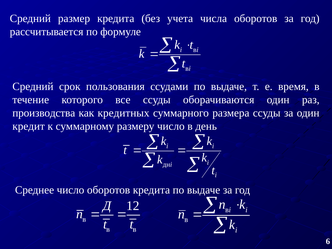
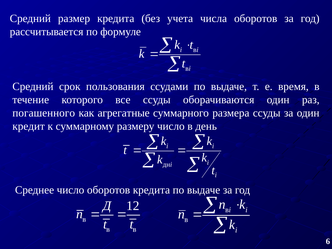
производства: производства -> погашенного (44, 113)
кредитных: кредитных -> агрегатные (124, 113)
